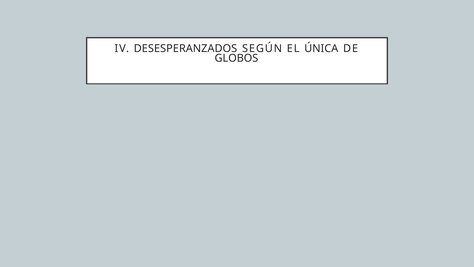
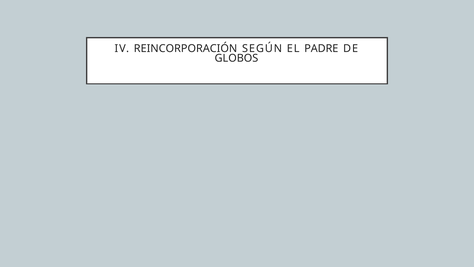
DESESPERANZADOS: DESESPERANZADOS -> REINCORPORACIÓN (186, 49)
ÚNICA: ÚNICA -> PADRE (321, 49)
